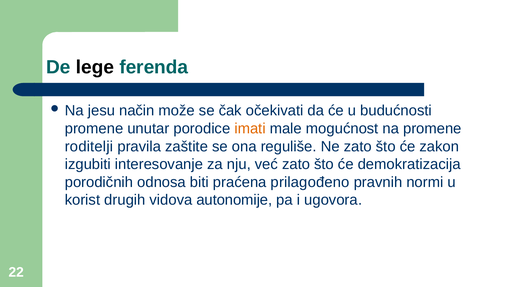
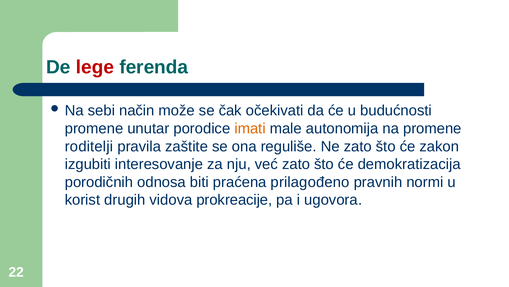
lege colour: black -> red (95, 67)
jesu: jesu -> sebi (101, 110)
mogućnost: mogućnost -> autonomija (342, 128)
autonomije: autonomije -> prokreacije (234, 200)
